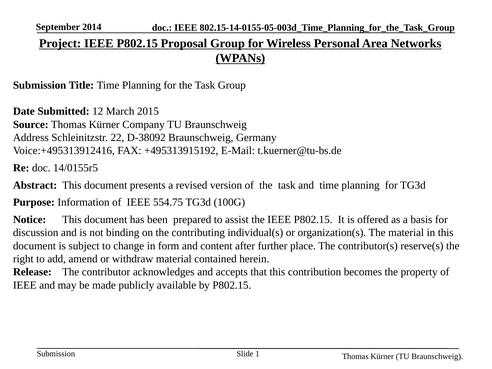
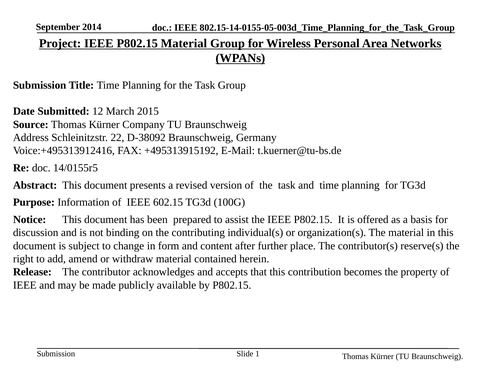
P802.15 Proposal: Proposal -> Material (184, 43)
554.75: 554.75 -> 602.15 (168, 202)
